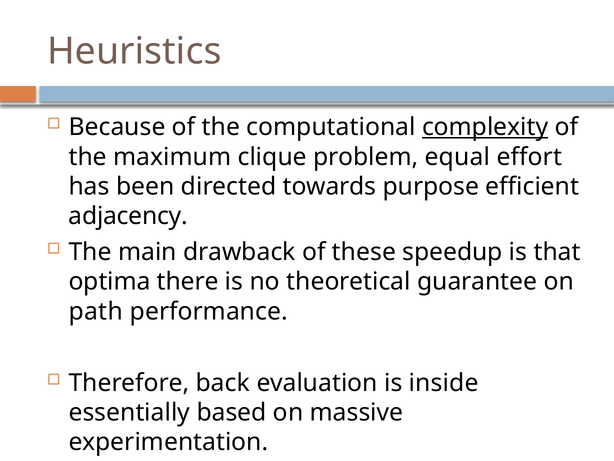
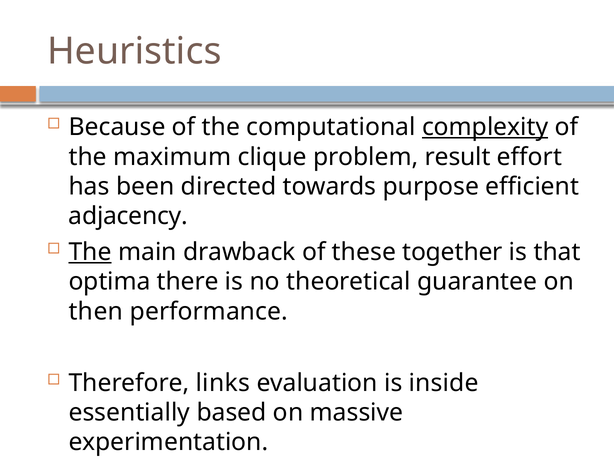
equal: equal -> result (458, 157)
The underline: none -> present (90, 252)
speedup: speedup -> together (453, 252)
path: path -> then (96, 311)
back: back -> links (223, 382)
